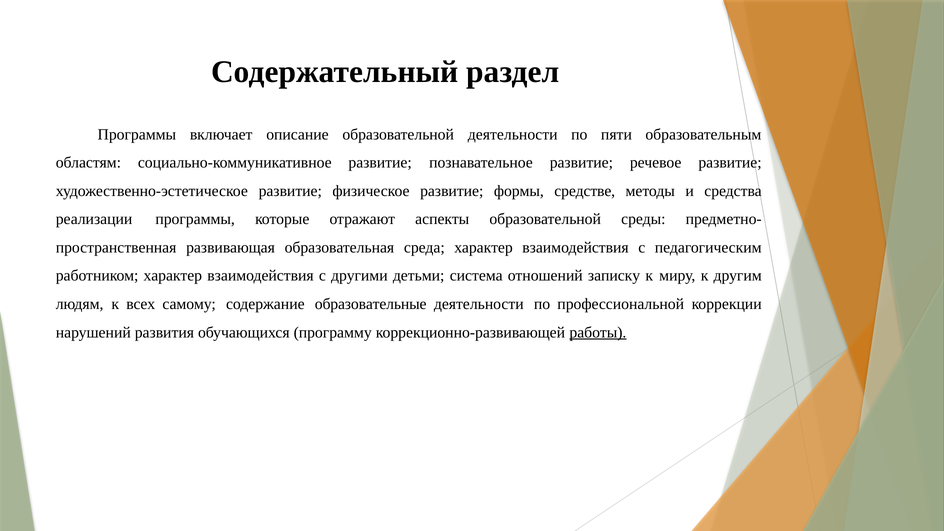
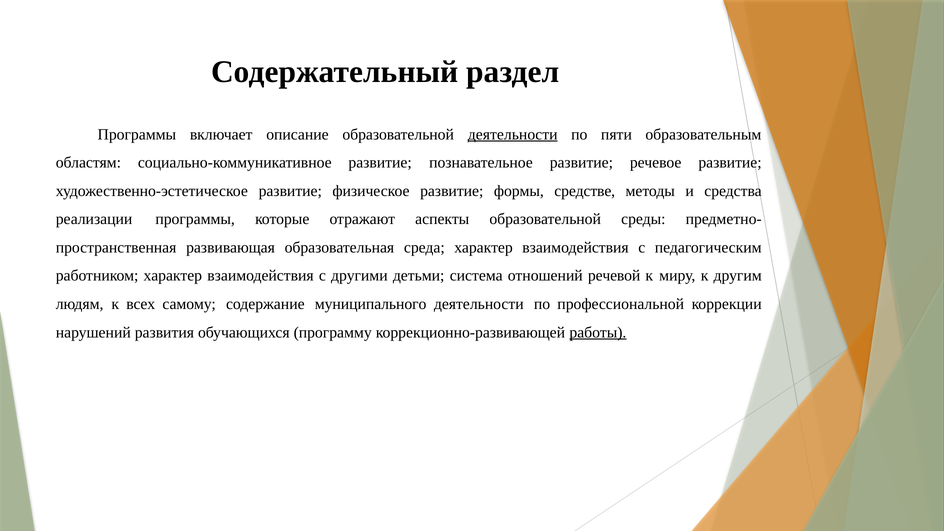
деятельности underline: none -> present (513, 134)
записку: записку -> речевой (614, 276)
образовательные: образовательные -> муниципального (371, 304)
